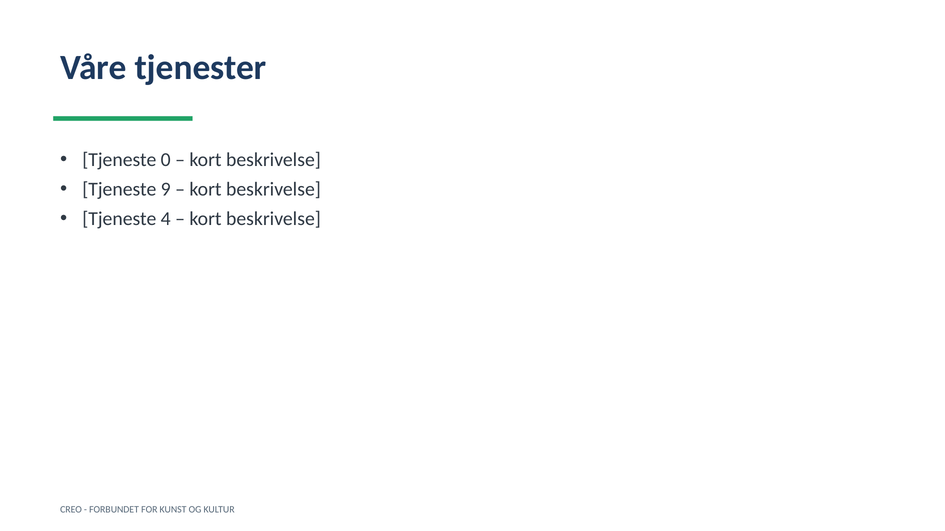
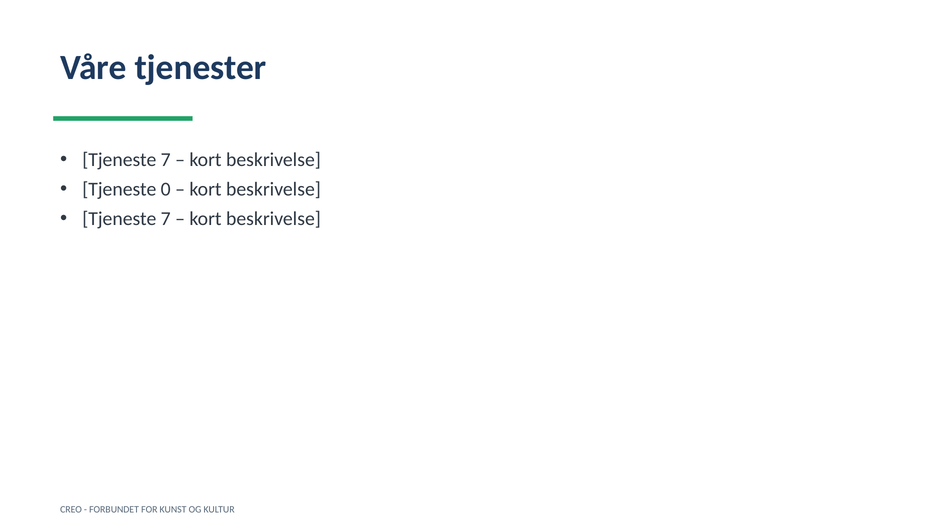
0: 0 -> 7 (166, 160)
9: 9 -> 0 (166, 190)
4: 4 -> 7 (166, 219)
